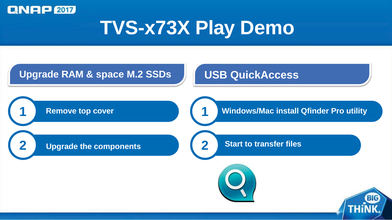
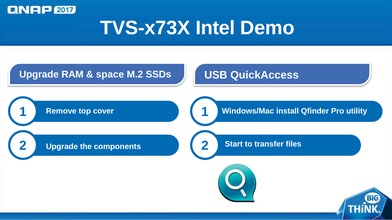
Play: Play -> Intel (215, 28)
